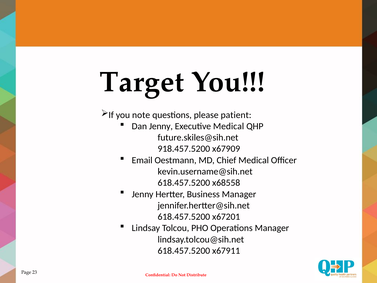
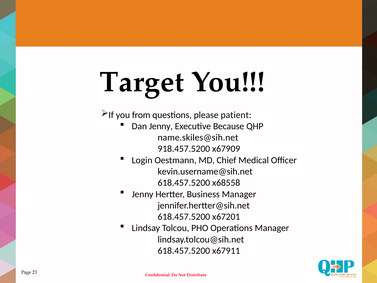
note: note -> from (141, 115)
Executive Medical: Medical -> Because (229, 126)
future.skiles@sih.net: future.skiles@sih.net -> name.skiles@sih.net (198, 137)
Email: Email -> Login (142, 160)
